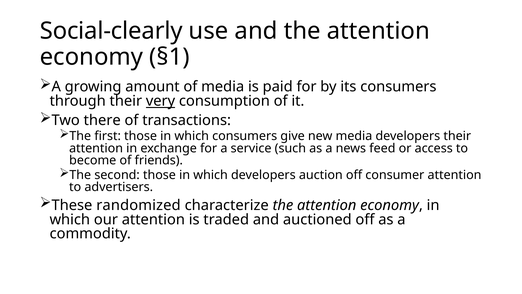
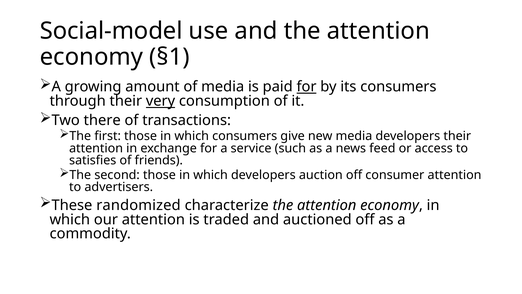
Social-clearly: Social-clearly -> Social-model (111, 31)
for underline: none -> present (307, 87)
become: become -> satisfies (93, 160)
